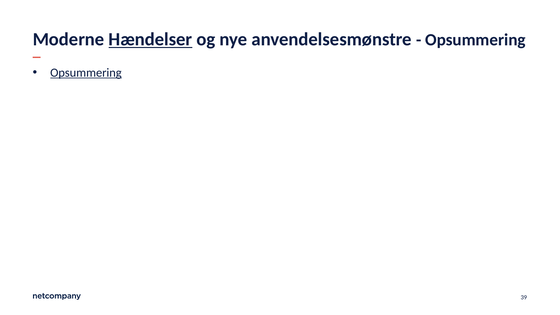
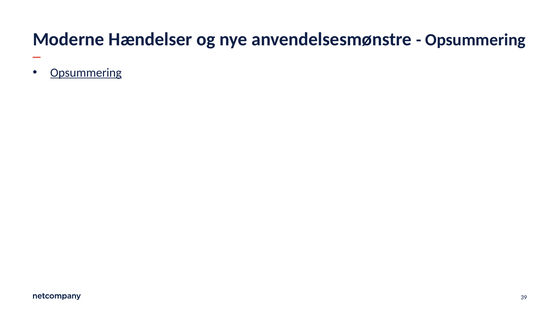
Hændelser underline: present -> none (150, 39)
